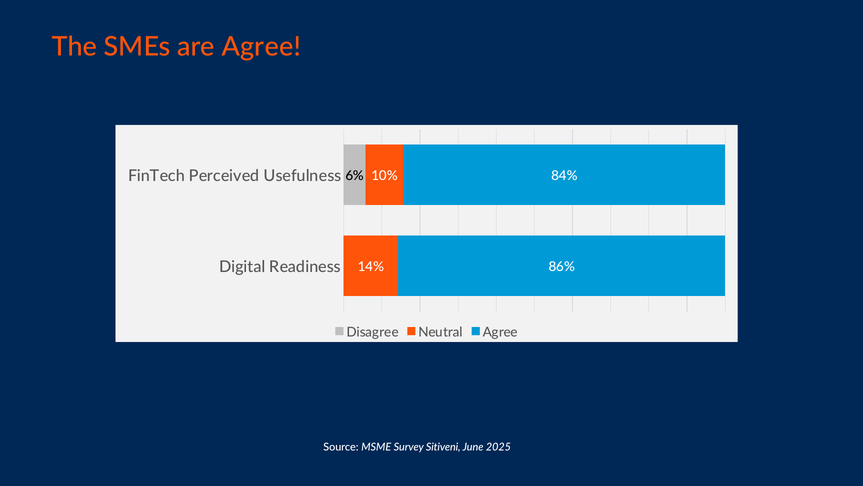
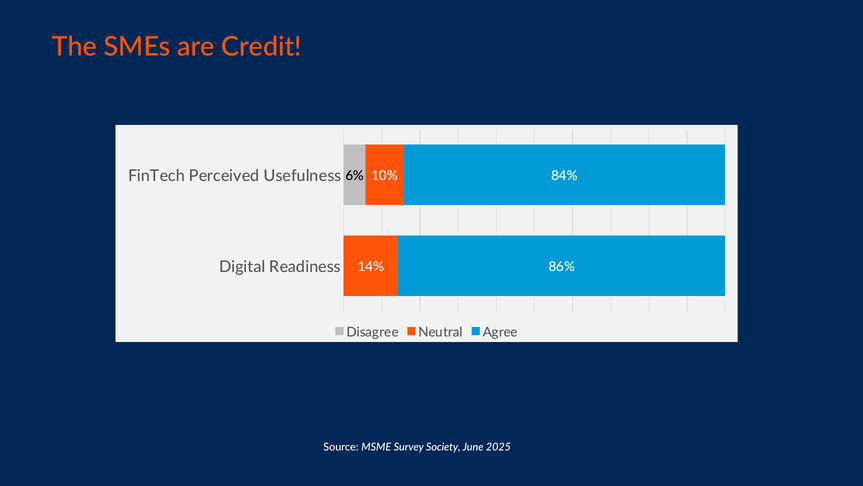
are Agree: Agree -> Credit (261, 47)
Sitiveni: Sitiveni -> Society (443, 447)
